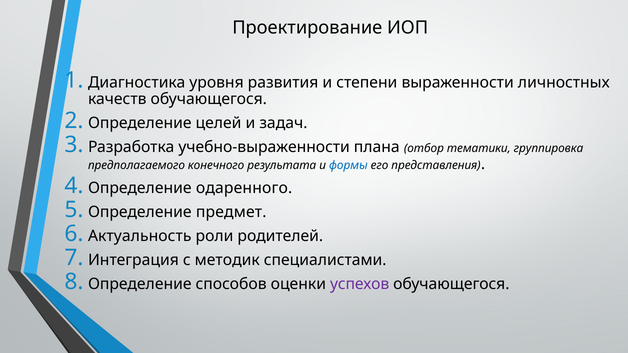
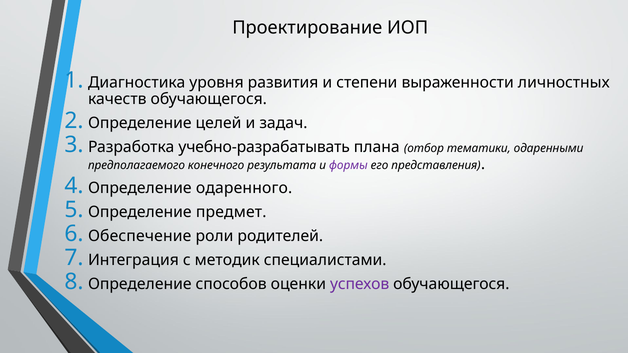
учебно-выраженности: учебно-выраженности -> учебно-разрабатывать (264, 147)
группировка: группировка -> одаренными (549, 149)
формы colour: blue -> purple (348, 166)
Актуальность: Актуальность -> Обеспечение (140, 236)
